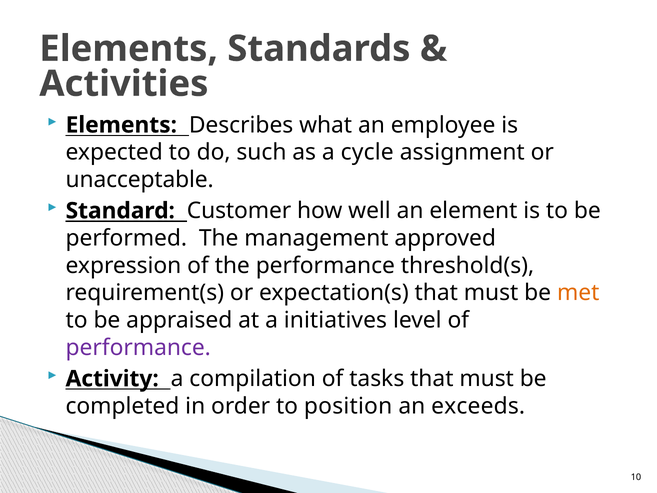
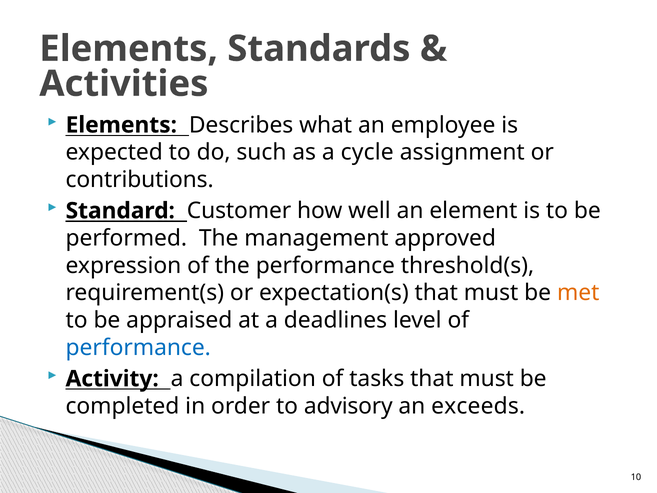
unacceptable: unacceptable -> contributions (140, 180)
initiatives: initiatives -> deadlines (335, 320)
performance colour: purple -> blue (138, 348)
position: position -> advisory (348, 406)
